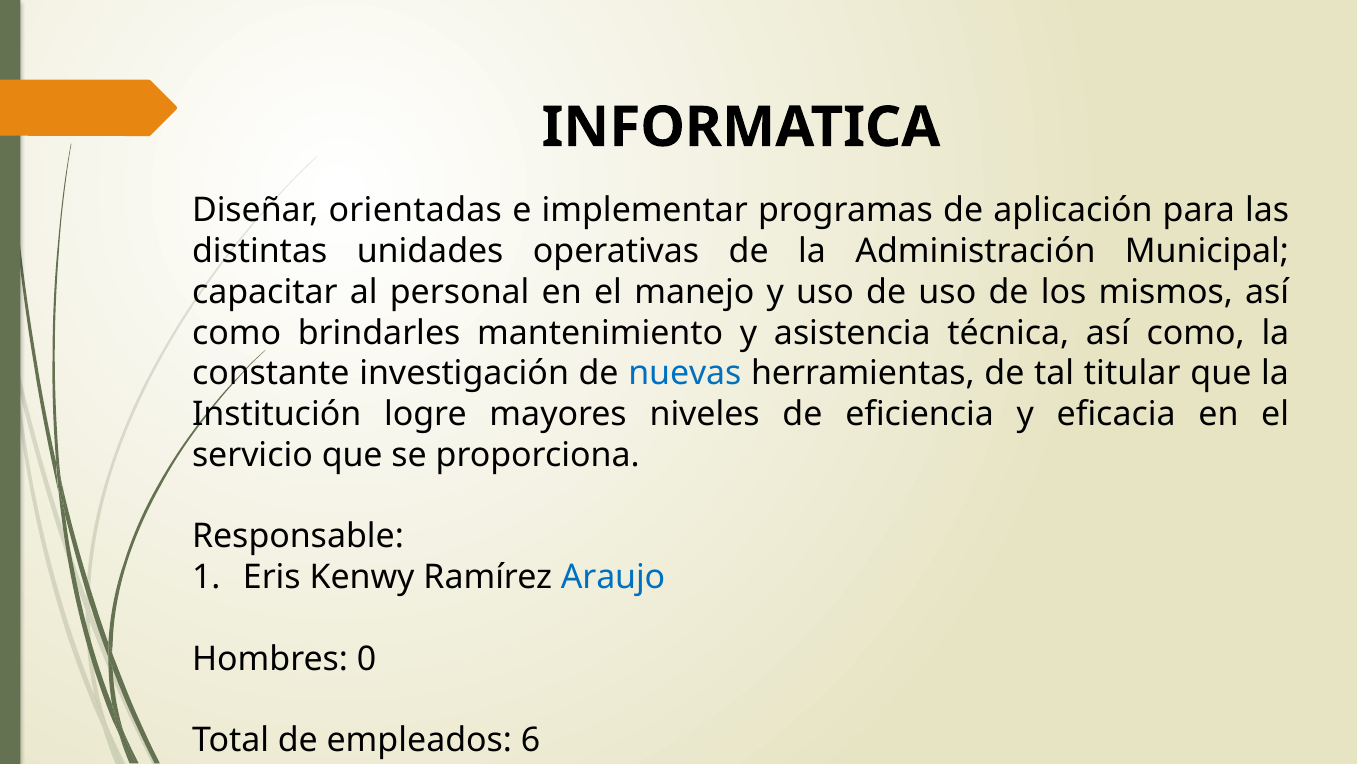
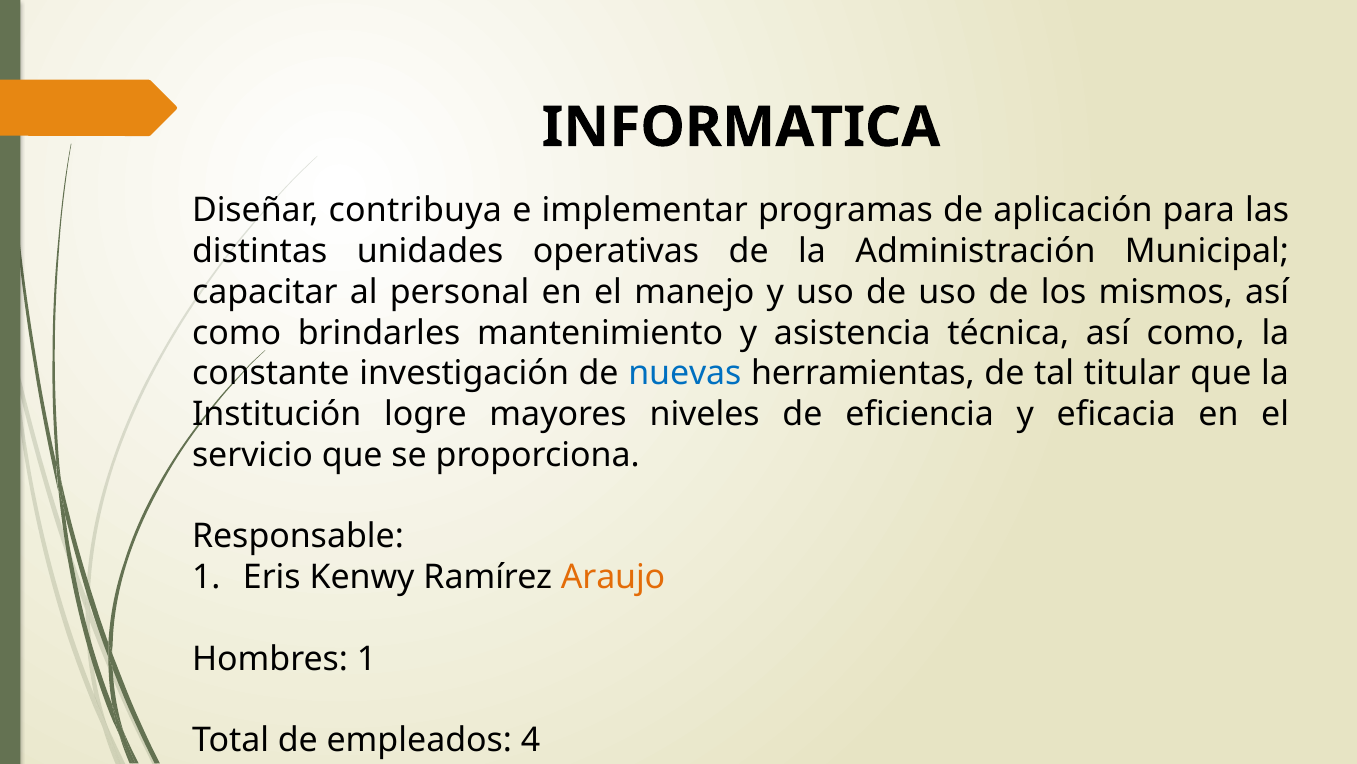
orientadas: orientadas -> contribuya (415, 210)
Araujo colour: blue -> orange (613, 577)
Hombres 0: 0 -> 1 (367, 658)
6: 6 -> 4 (530, 740)
